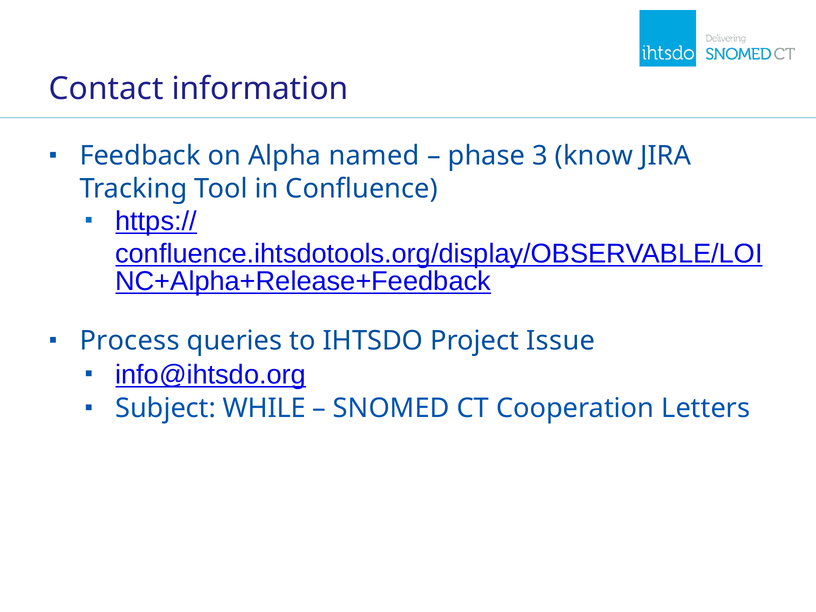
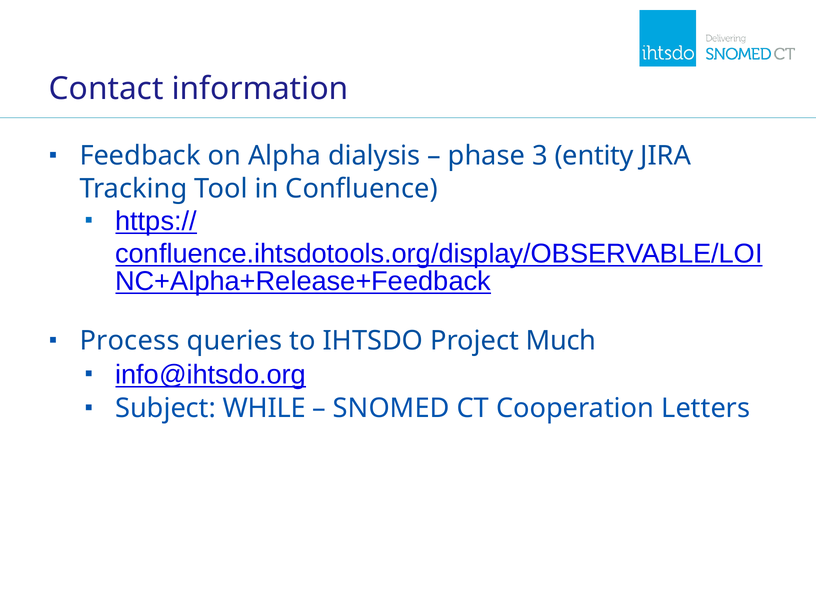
named: named -> dialysis (374, 156)
know: know -> entity (594, 156)
Issue: Issue -> Much (561, 341)
